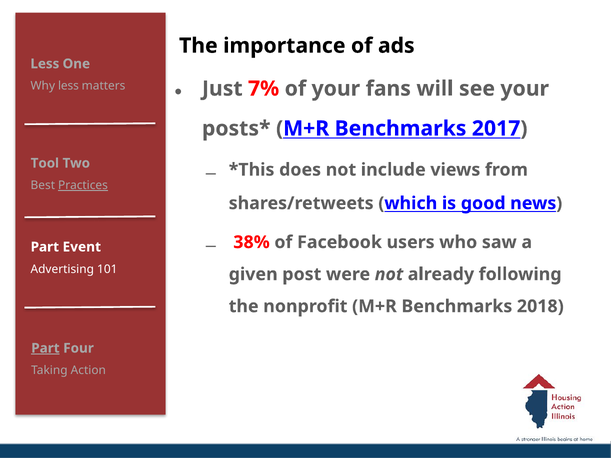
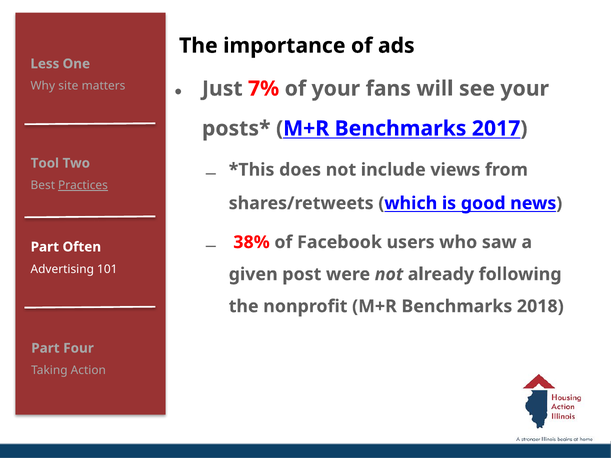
Why less: less -> site (68, 86)
Event: Event -> Often (82, 247)
Part underline: present -> none (45, 348)
